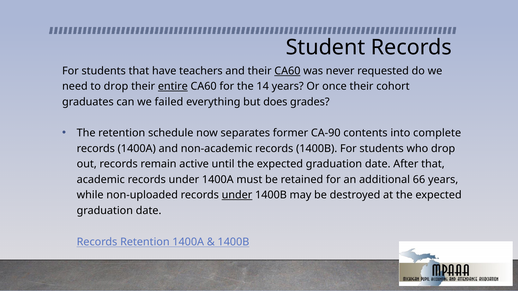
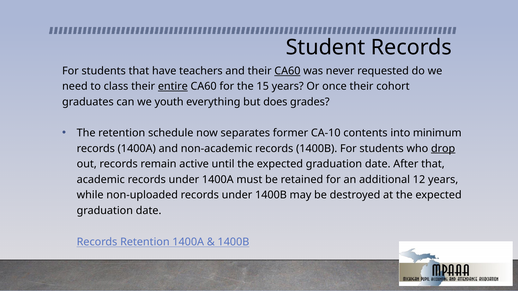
to drop: drop -> class (116, 87)
14: 14 -> 15 (263, 87)
failed: failed -> youth (169, 102)
CA-90: CA-90 -> CA-10 (326, 133)
complete: complete -> minimum (437, 133)
drop underline: none -> present (443, 149)
66: 66 -> 12 (419, 180)
under underline: present -> none (237, 195)
